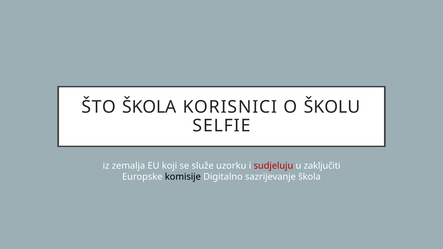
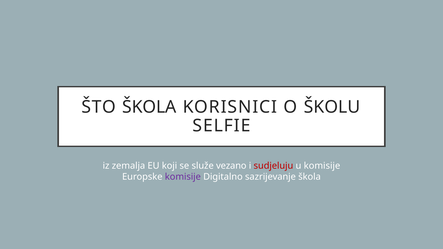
uzorku: uzorku -> vezano (231, 166)
u zaključiti: zaključiti -> komisije (322, 166)
komisije colour: black -> purple (183, 177)
